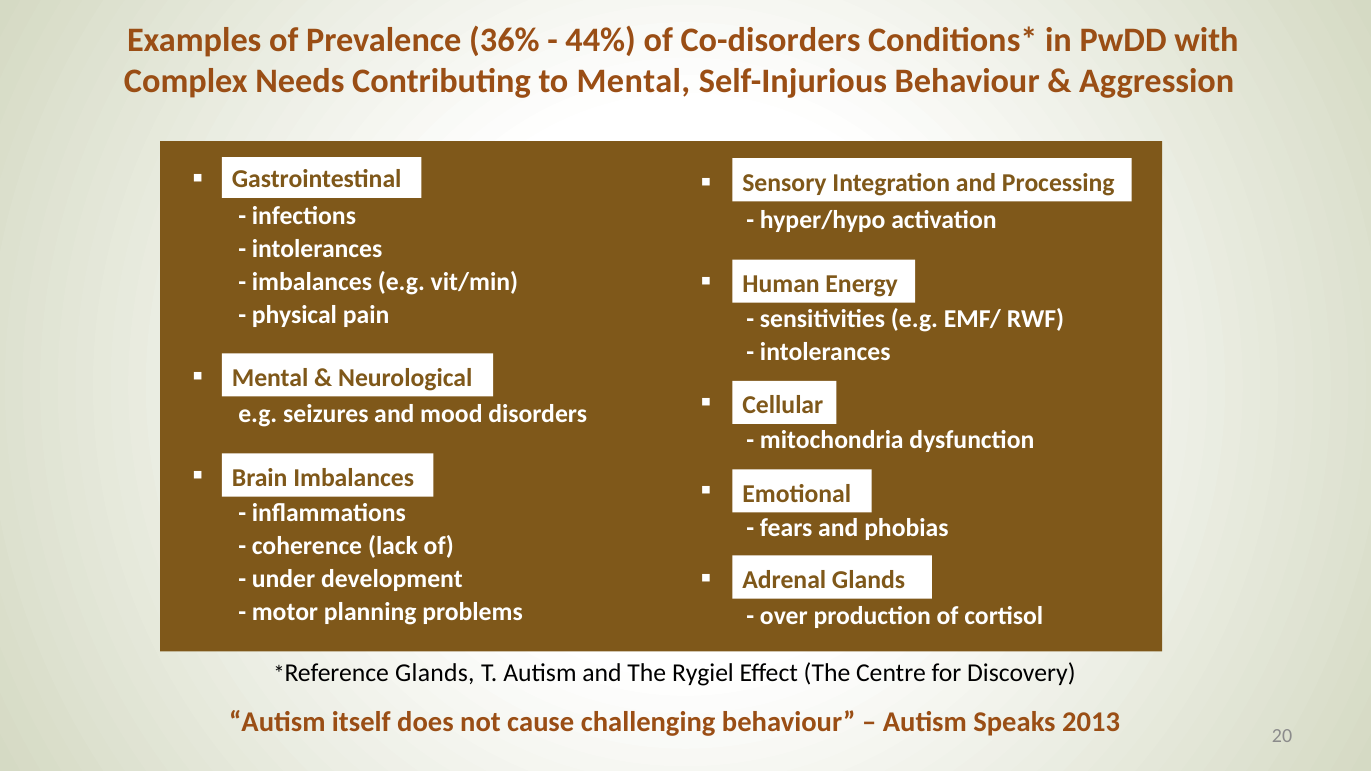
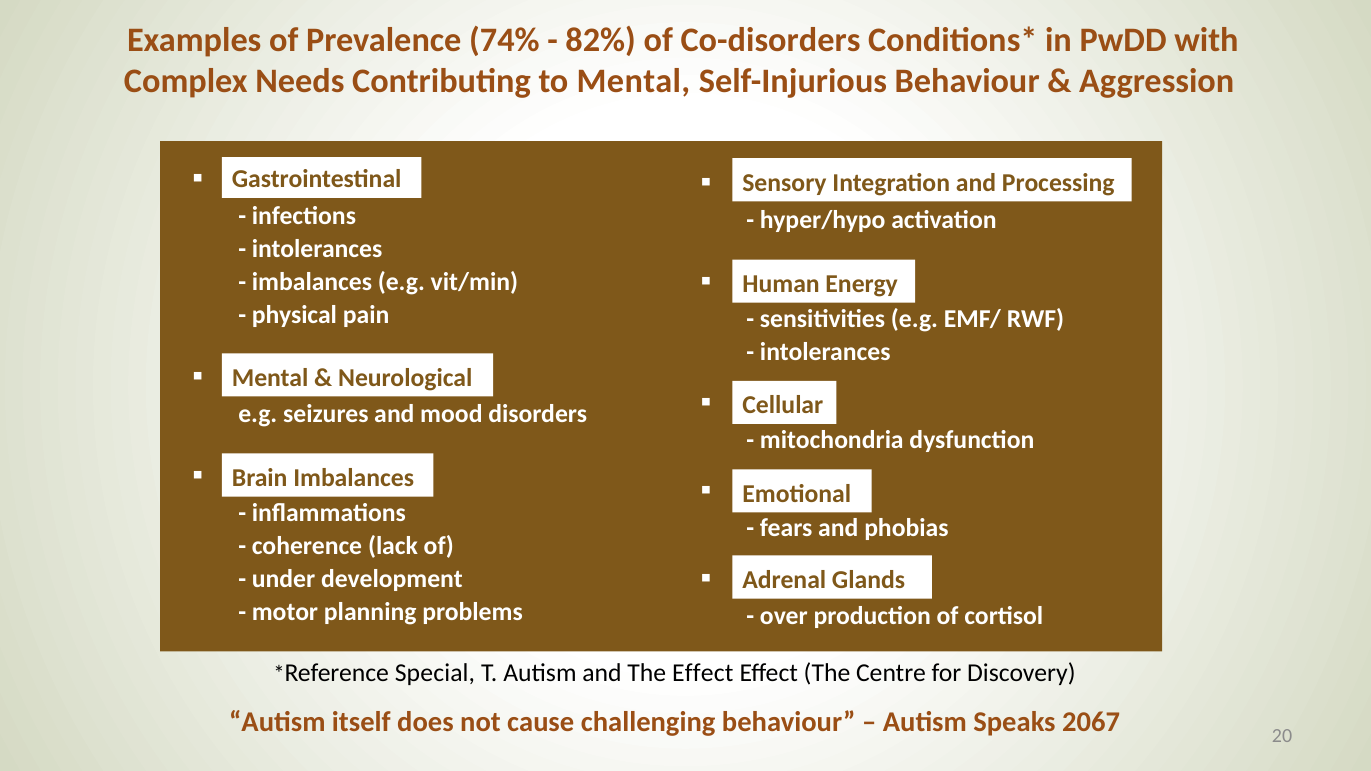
36%: 36% -> 74% (504, 41)
44%: 44% -> 82% (601, 41)
Glands: Glands -> Special (435, 673)
The Rygiel: Rygiel -> Effect (703, 673)
2013: 2013 -> 2067 (1091, 723)
